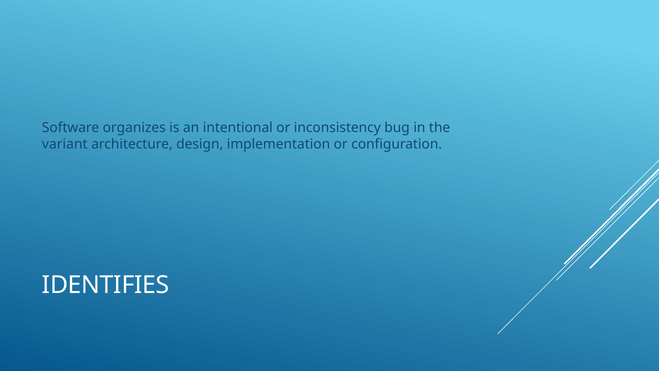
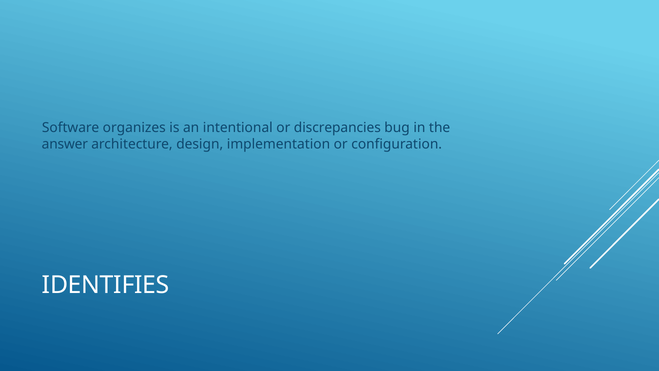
inconsistency: inconsistency -> discrepancies (337, 127)
variant: variant -> answer (65, 144)
